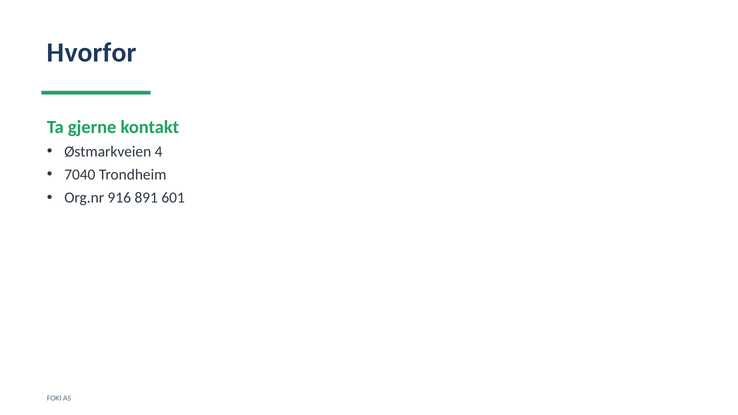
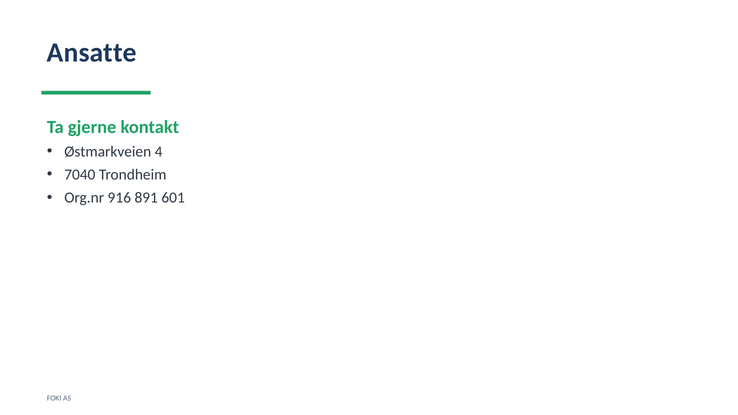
Hvorfor: Hvorfor -> Ansatte (92, 53)
